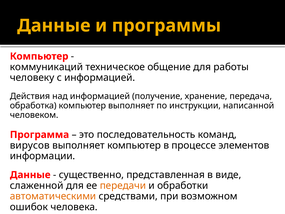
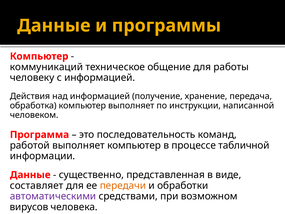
вирусов: вирусов -> работой (30, 145)
элементов: элементов -> табличной (244, 145)
слаженной: слаженной -> составляет (37, 185)
автоматическими colour: orange -> purple (53, 196)
ошибок: ошибок -> вирусов (29, 207)
